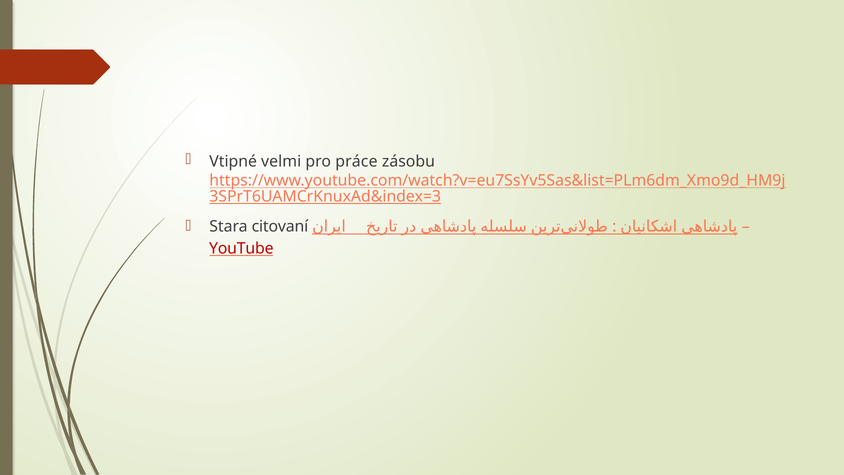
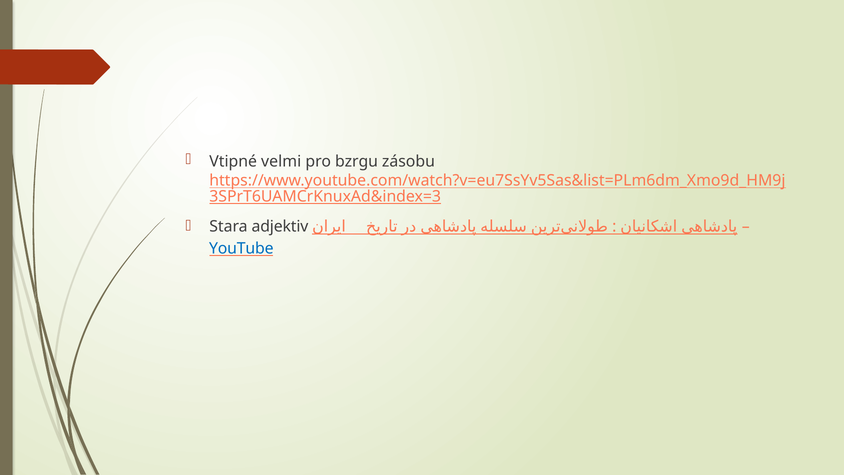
práce: práce -> bzrgu (357, 161)
citovaní: citovaní -> adjektiv (280, 227)
YouTube colour: red -> blue (241, 248)
